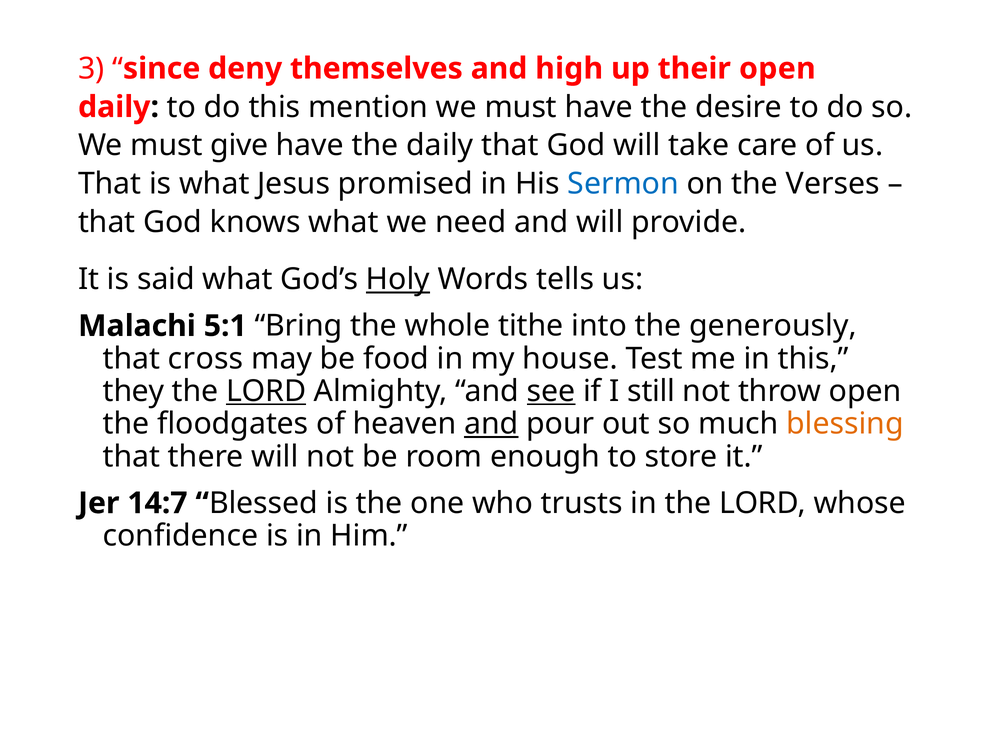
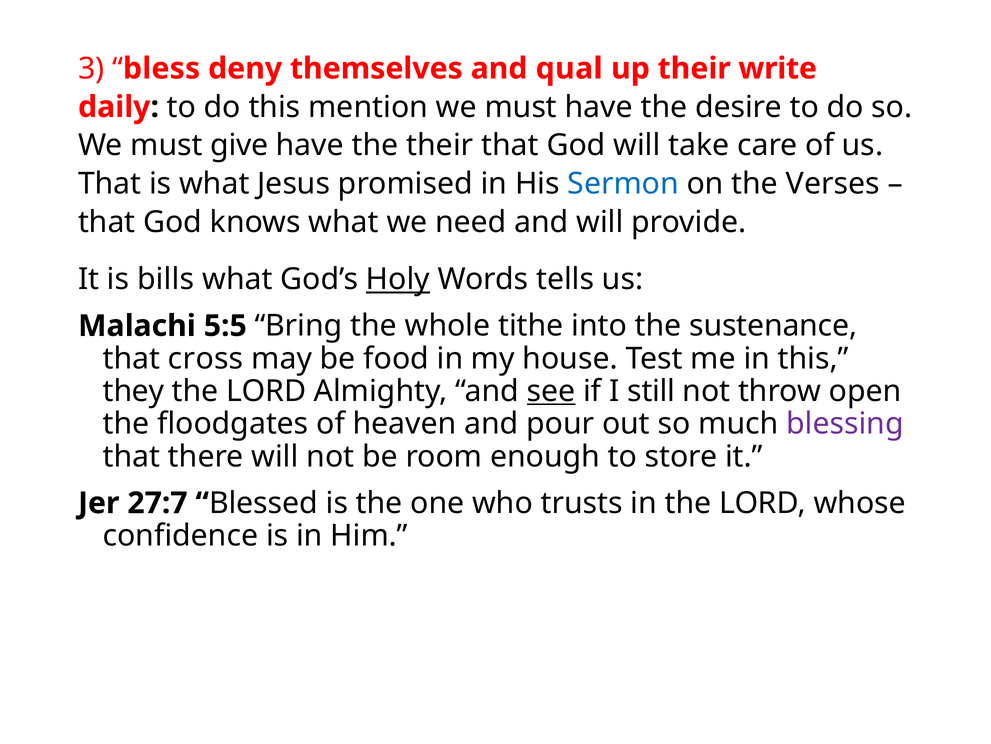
since: since -> bless (162, 68)
high: high -> qual (569, 68)
their open: open -> write (778, 68)
the daily: daily -> their (440, 145)
said: said -> bills (166, 279)
5:1: 5:1 -> 5:5 (225, 326)
generously: generously -> sustenance (773, 326)
LORD underline: present -> none (266, 391)
and underline: present -> none (491, 424)
blessing colour: orange -> purple (845, 424)
14:7: 14:7 -> 27:7 (157, 503)
